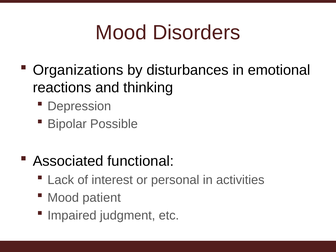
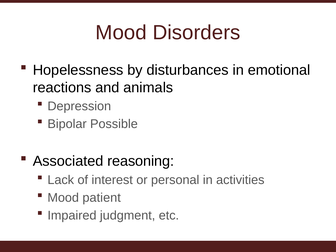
Organizations: Organizations -> Hopelessness (78, 70)
thinking: thinking -> animals (148, 88)
functional: functional -> reasoning (141, 161)
